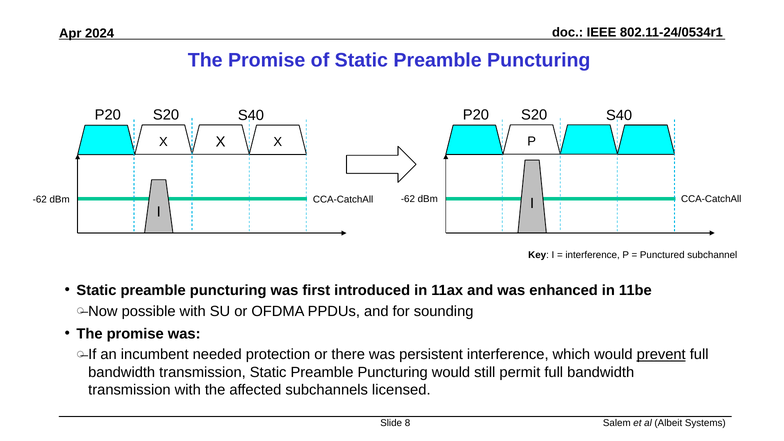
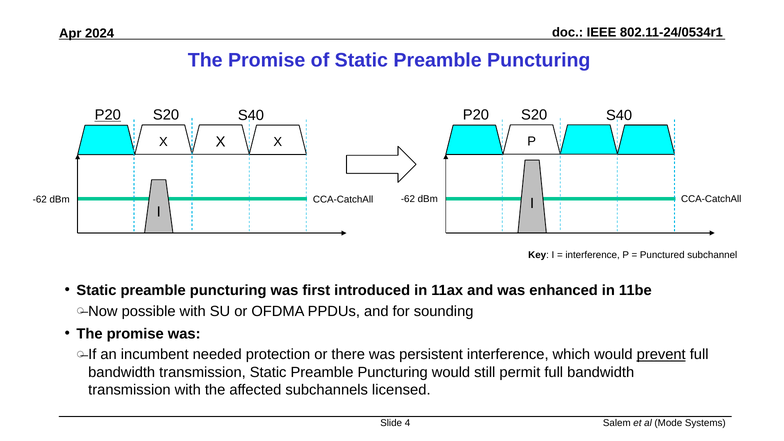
P20 underline: none -> present (108, 115)
8: 8 -> 4 (408, 423)
Albeit: Albeit -> Mode (668, 423)
